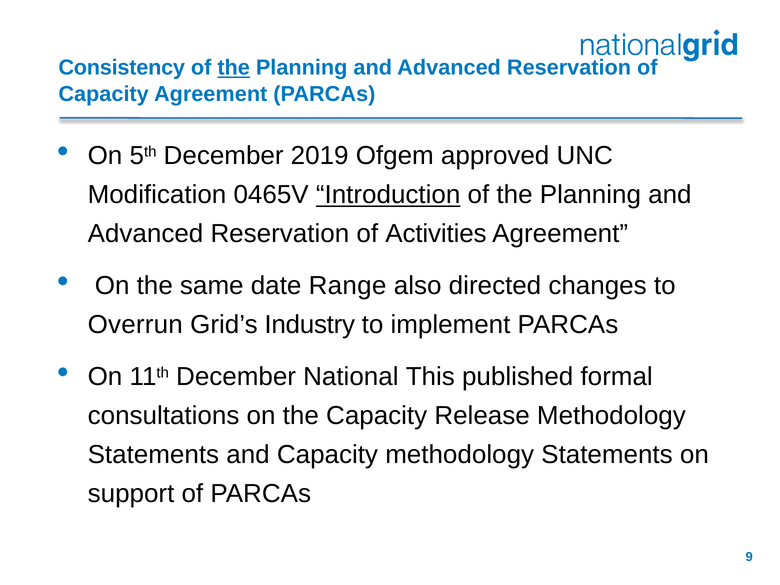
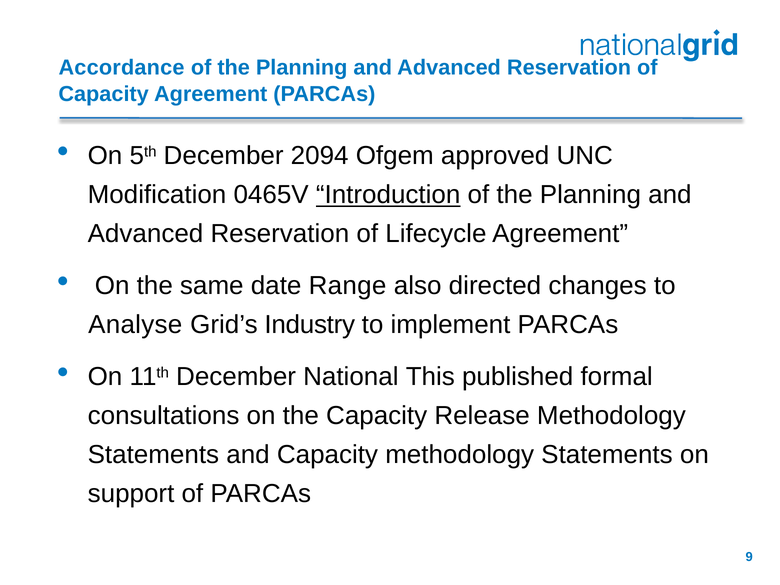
Consistency: Consistency -> Accordance (121, 68)
the underline: present -> none (234, 68)
2019: 2019 -> 2094 (320, 156)
Activities: Activities -> Lifecycle (436, 234)
Overrun: Overrun -> Analyse (135, 325)
